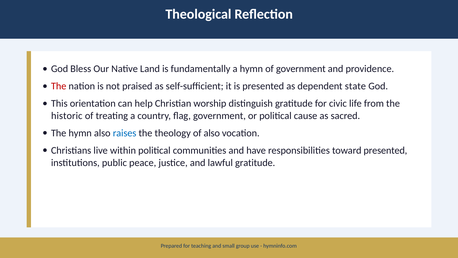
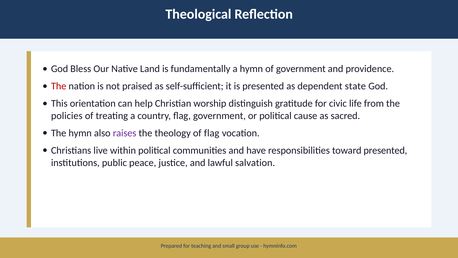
historic: historic -> policies (67, 116)
raises colour: blue -> purple (125, 133)
of also: also -> flag (212, 133)
lawful gratitude: gratitude -> salvation (255, 162)
